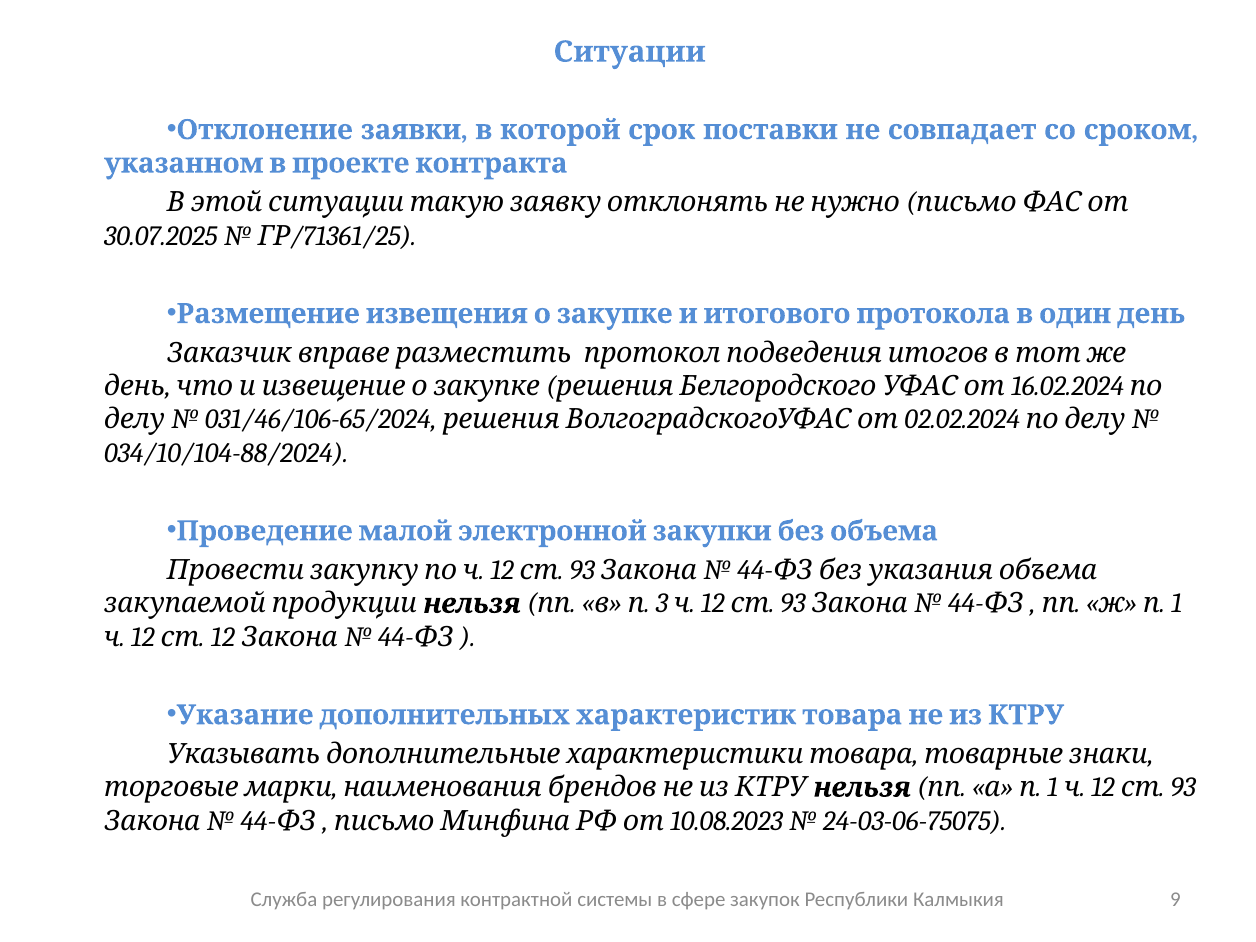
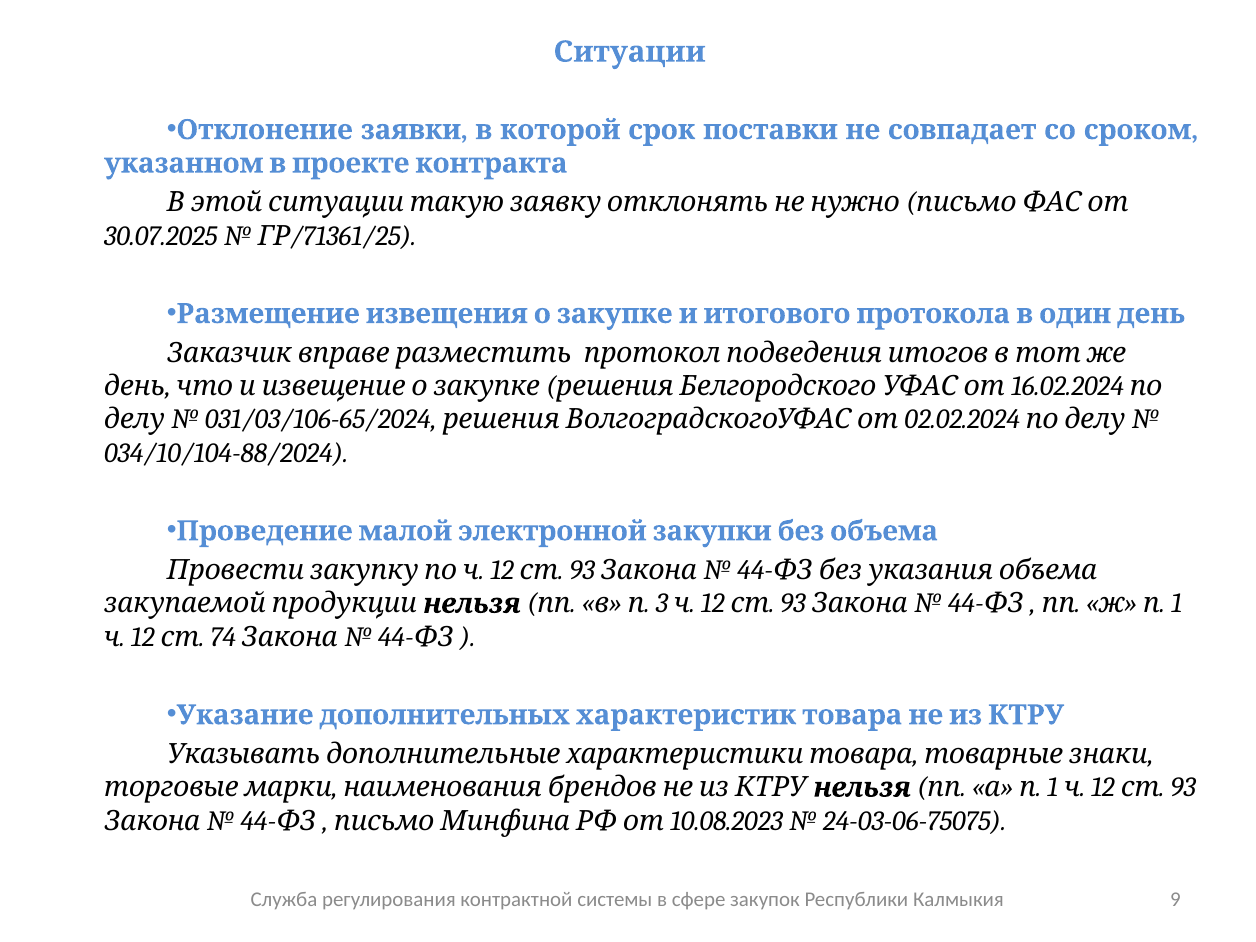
031/46/106-65/2024: 031/46/106-65/2024 -> 031/03/106-65/2024 (321, 420)
12: 12 -> 74 (223, 637)
